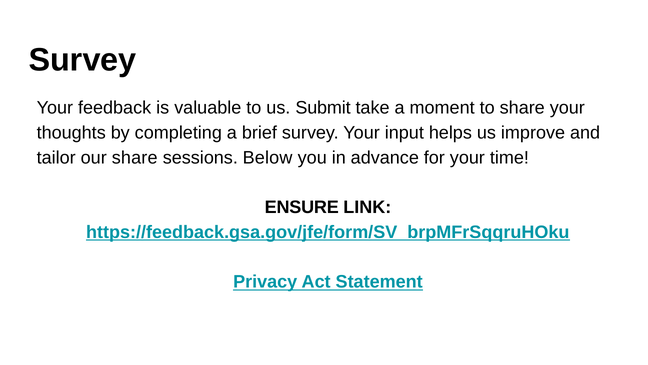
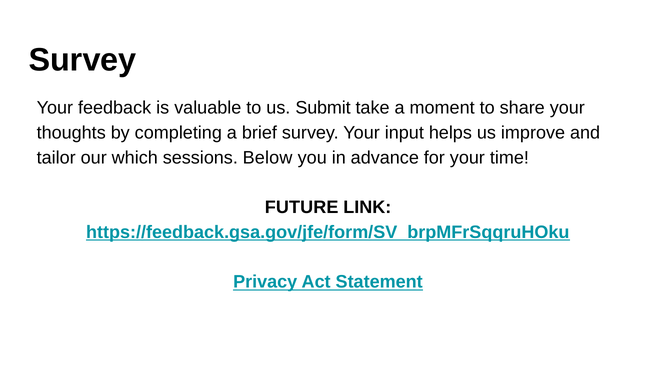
our share: share -> which (135, 157)
ENSURE: ENSURE -> FUTURE (302, 207)
